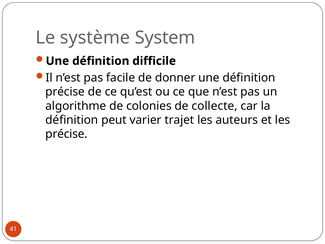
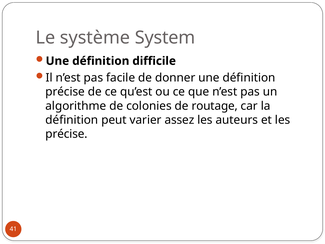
collecte: collecte -> routage (215, 106)
trajet: trajet -> assez (179, 120)
